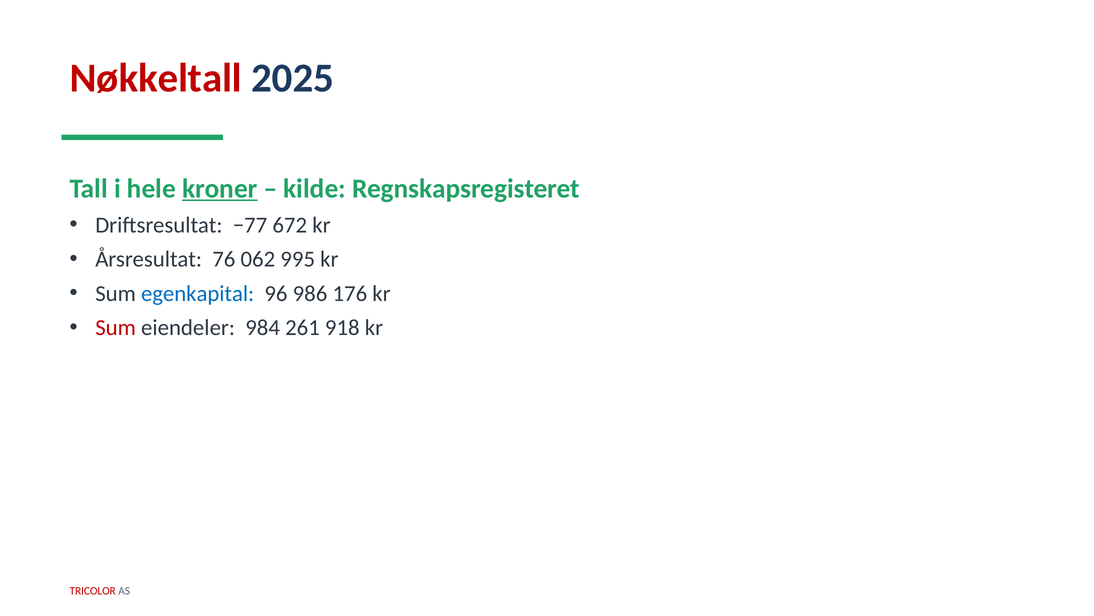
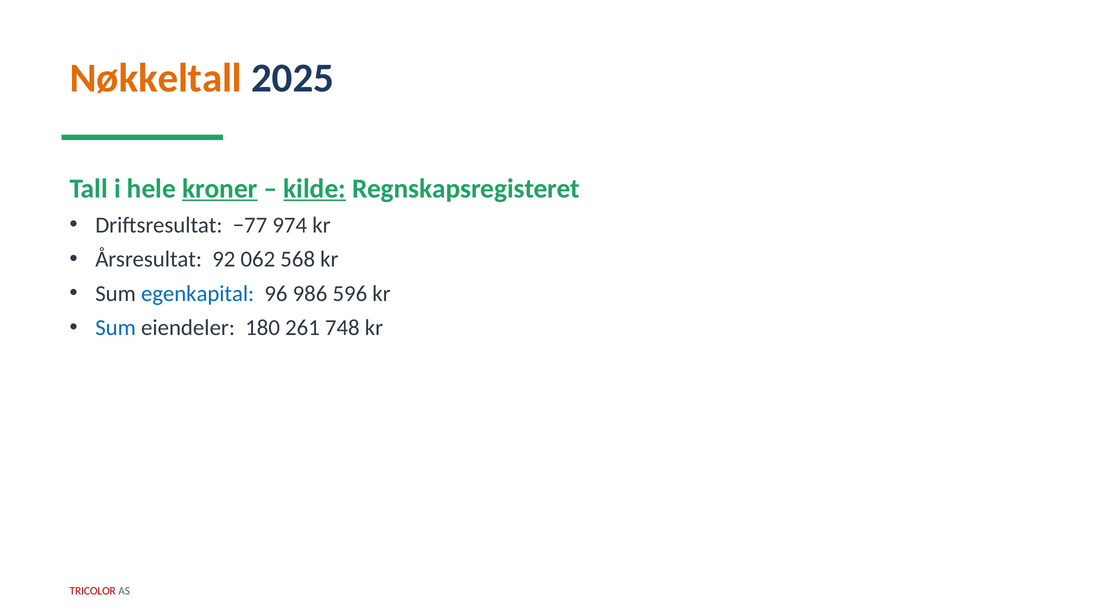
Nøkkeltall colour: red -> orange (156, 78)
kilde underline: none -> present (315, 188)
672: 672 -> 974 (290, 225)
76: 76 -> 92 (224, 259)
995: 995 -> 568 (298, 259)
176: 176 -> 596 (350, 293)
Sum colour: red -> blue (116, 328)
984: 984 -> 180 (263, 328)
918: 918 -> 748 (342, 328)
